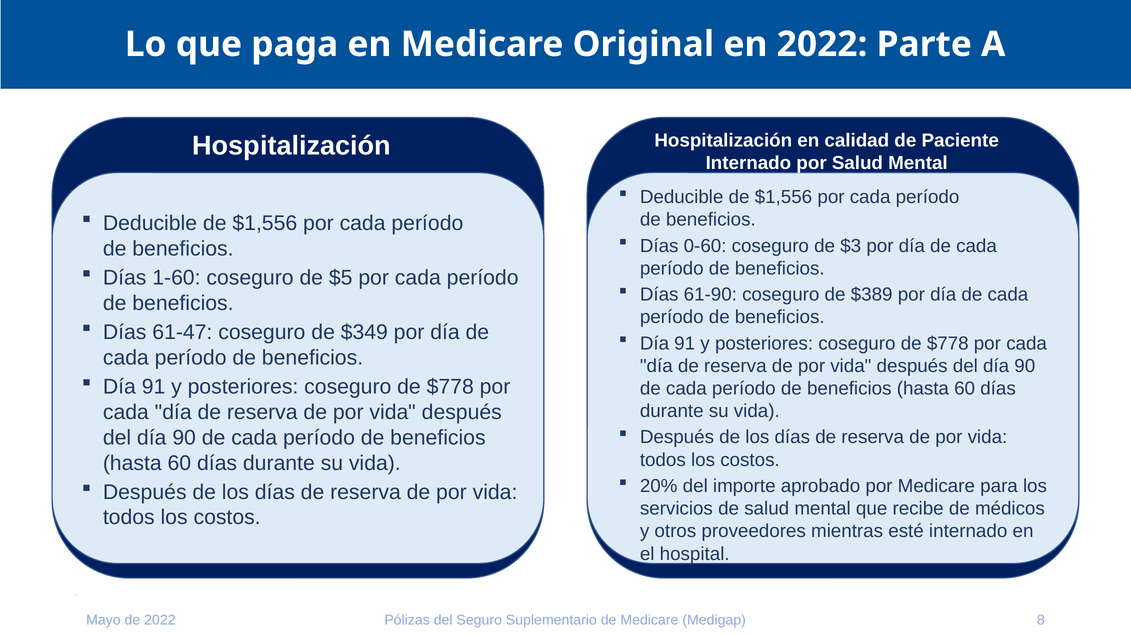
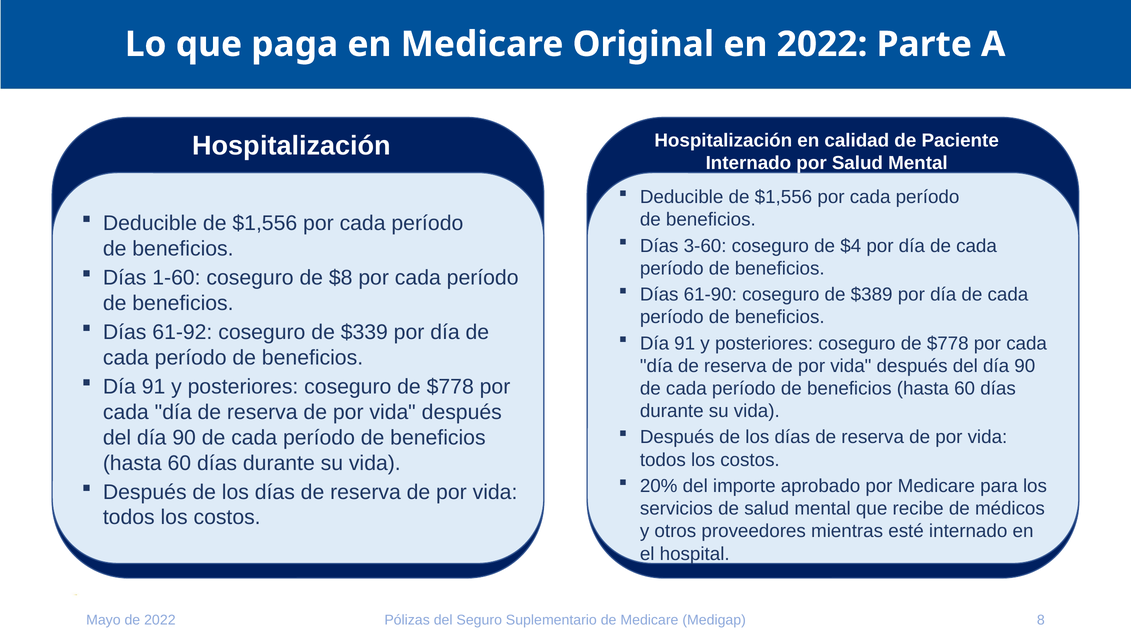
0-60: 0-60 -> 3-60 (705, 246)
$3: $3 -> $4 (851, 246)
$5: $5 -> $8 (341, 278)
61-47: 61-47 -> 61-92 (182, 332)
$349: $349 -> $339 (364, 332)
